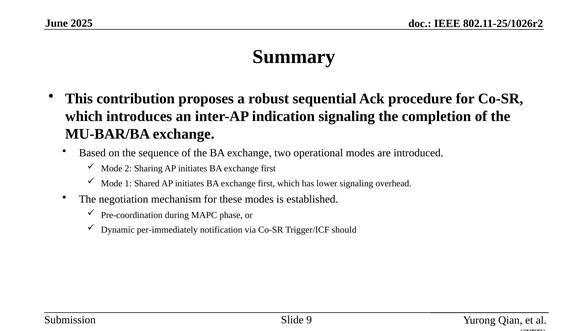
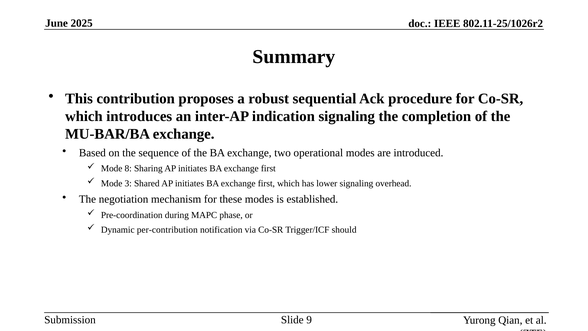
2: 2 -> 8 (128, 168)
1: 1 -> 3 (128, 183)
per-immediately: per-immediately -> per-contribution (167, 230)
